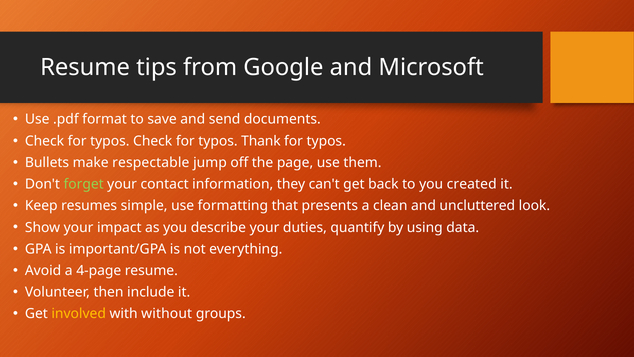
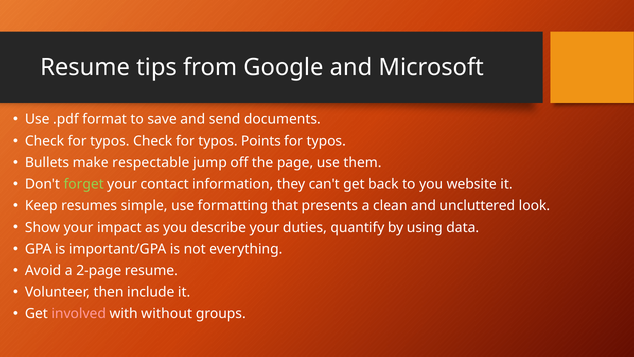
Thank: Thank -> Points (261, 141)
created: created -> website (472, 184)
4-page: 4-page -> 2-page (99, 270)
involved colour: yellow -> pink (79, 314)
